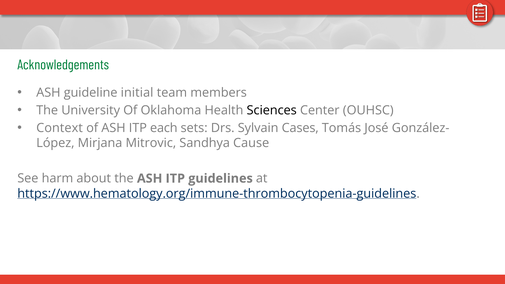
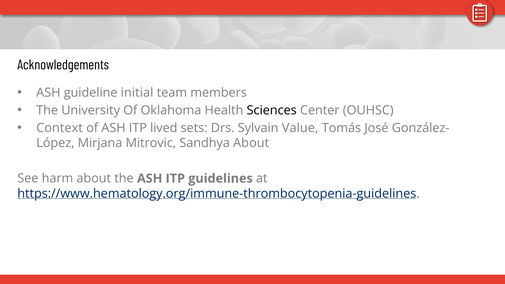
Acknowledgements colour: green -> black (63, 65)
each: each -> lived (164, 128)
Cases: Cases -> Value (300, 128)
Sandhya Cause: Cause -> About (251, 143)
